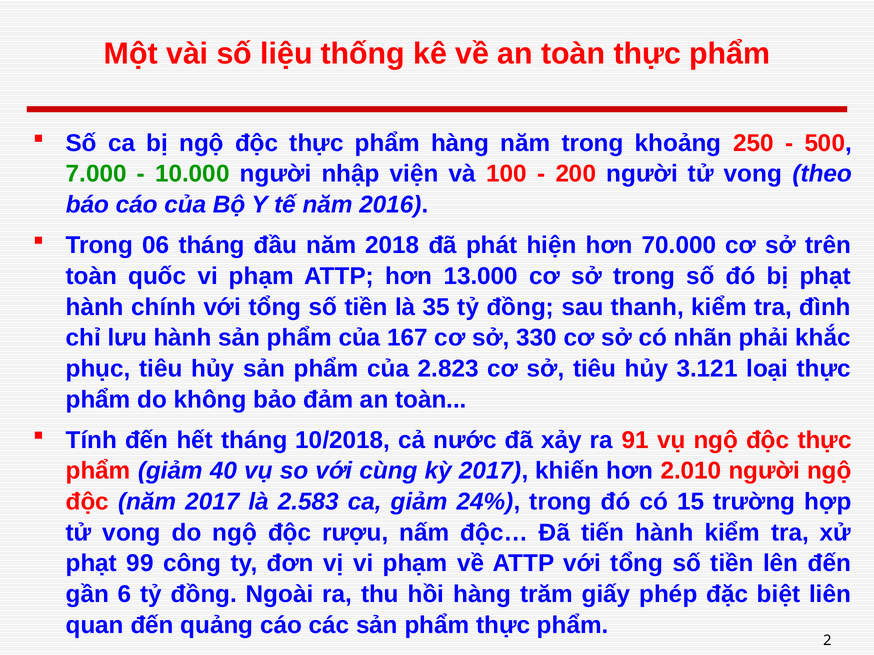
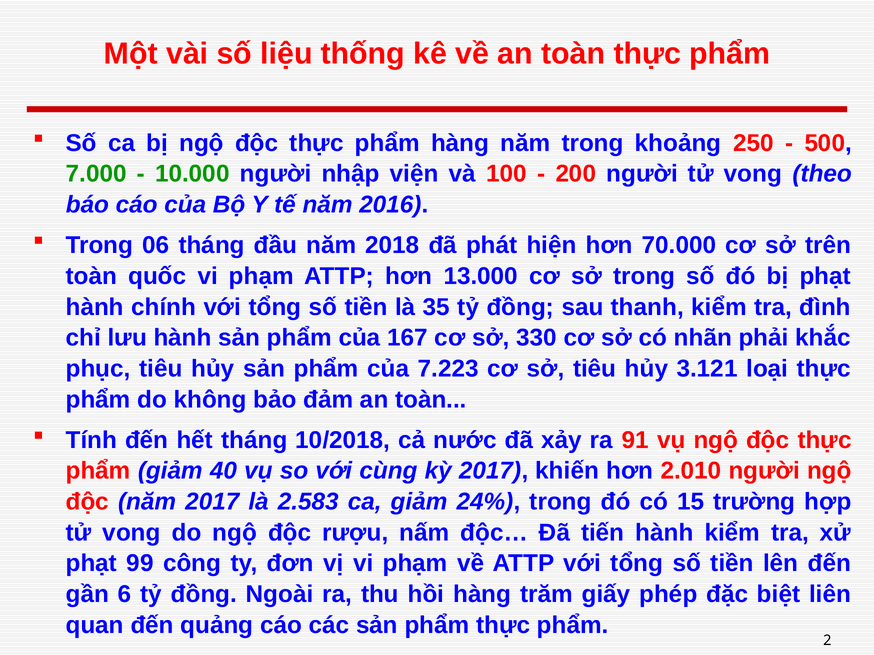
2.823: 2.823 -> 7.223 (448, 369)
